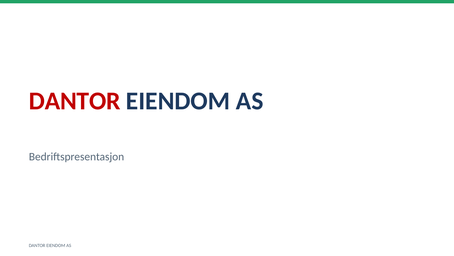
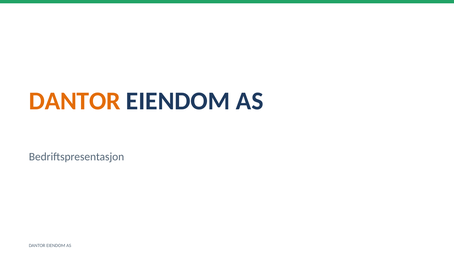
DANTOR colour: red -> orange (75, 101)
